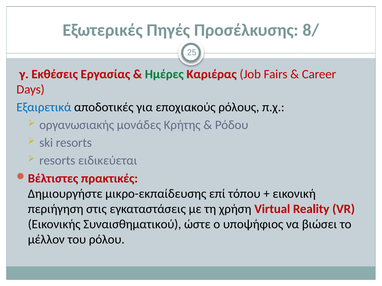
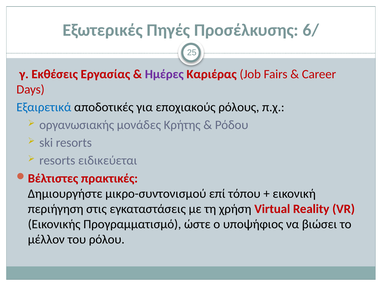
8/: 8/ -> 6/ (311, 30)
Ημέρες colour: green -> purple (164, 74)
μικρο-εκπαίδευσης: μικρο-εκπαίδευσης -> μικρο-συντονισμού (156, 194)
Συναισθηματικού: Συναισθηματικού -> Προγραμματισμό (132, 224)
